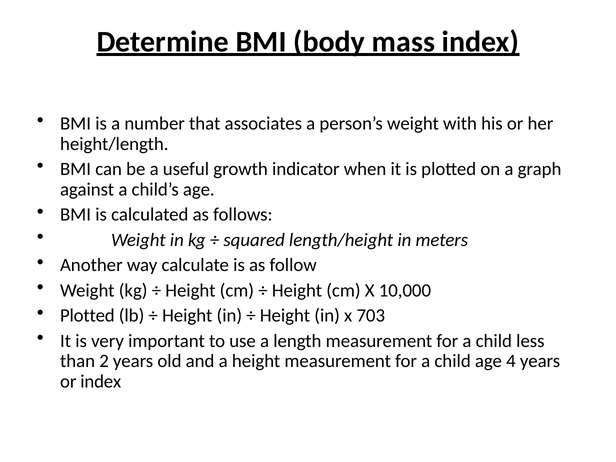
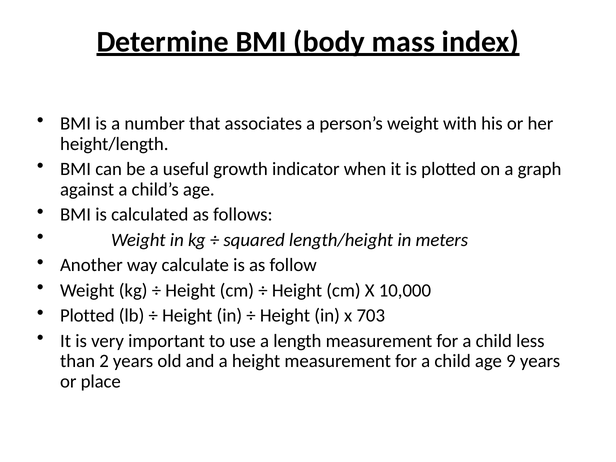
4: 4 -> 9 (511, 361)
or index: index -> place (101, 382)
